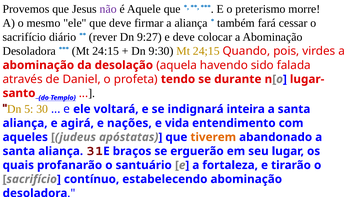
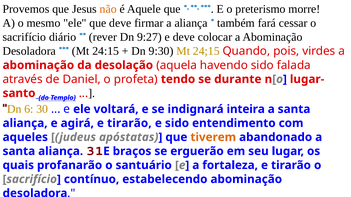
não colour: purple -> orange (108, 9)
5: 5 -> 6 (29, 109)
agirá e nações: nações -> tirarão (129, 123)
e vida: vida -> sido (177, 123)
